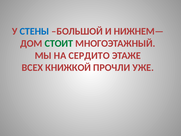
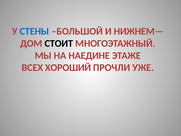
СТОИТ colour: green -> black (59, 43)
СЕРДИТО: СЕРДИТО -> НАЕДИНЕ (89, 55)
КНИЖКОЙ: КНИЖКОЙ -> ХОРОШИЙ (68, 68)
